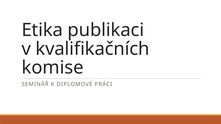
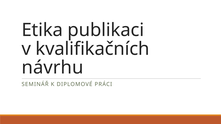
komise: komise -> návrhu (53, 68)
